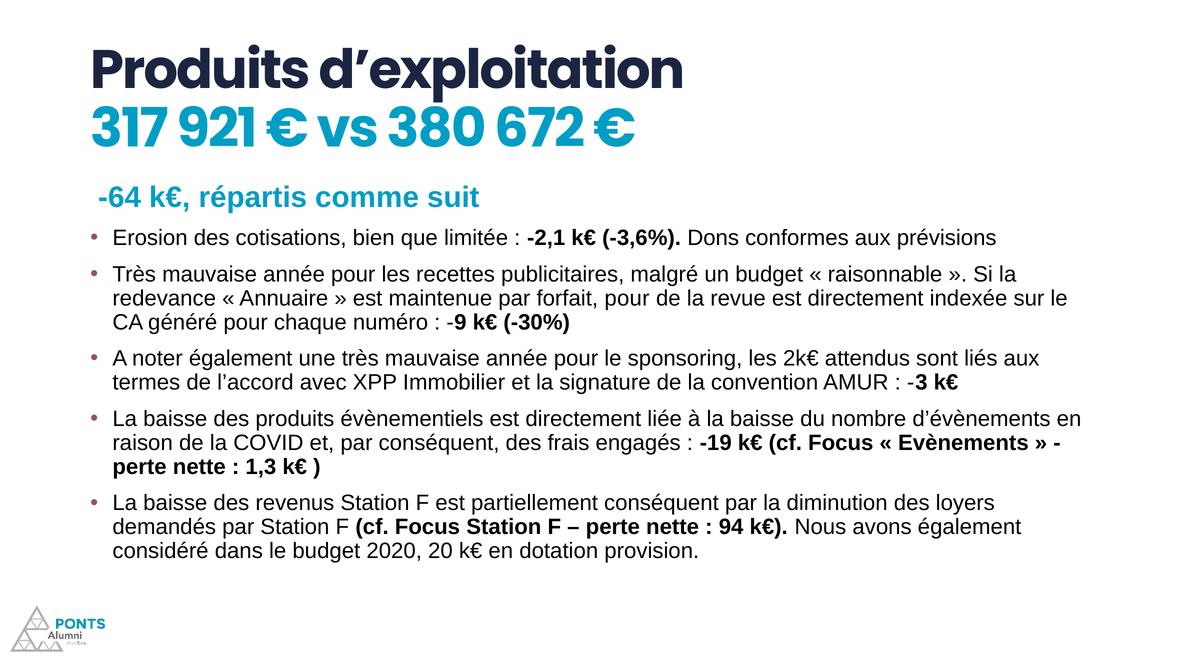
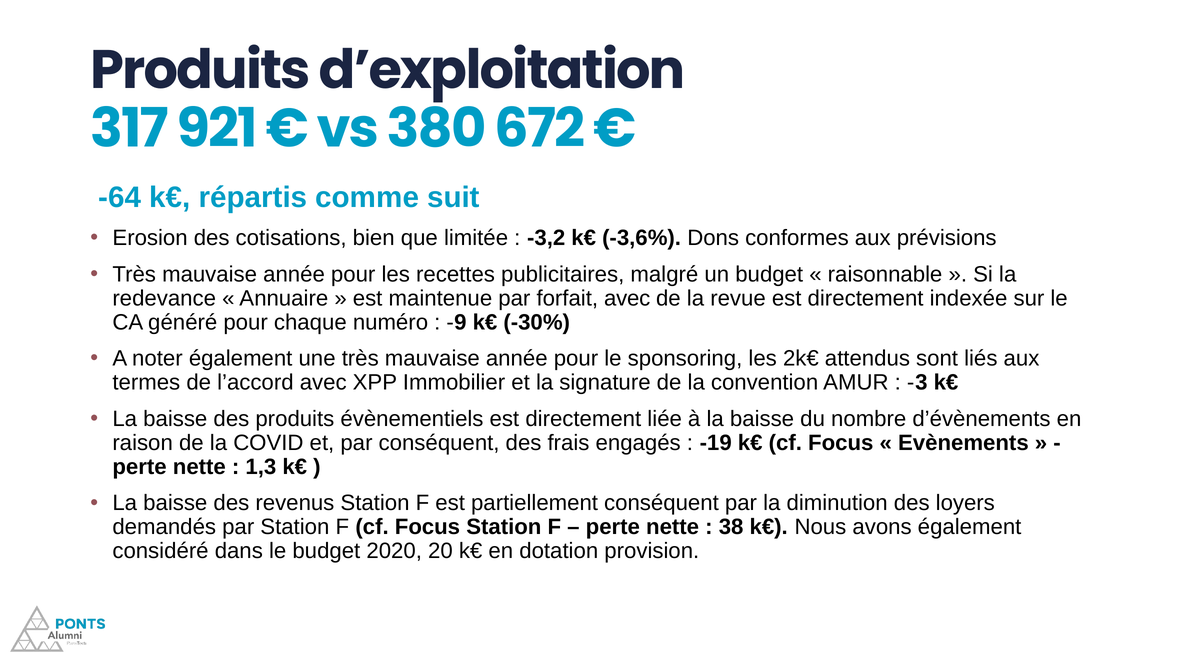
-2,1: -2,1 -> -3,2 (546, 238)
forfait pour: pour -> avec (627, 298)
94: 94 -> 38 (731, 527)
